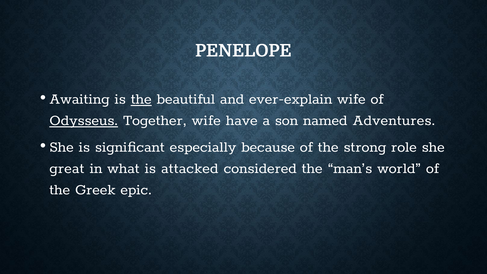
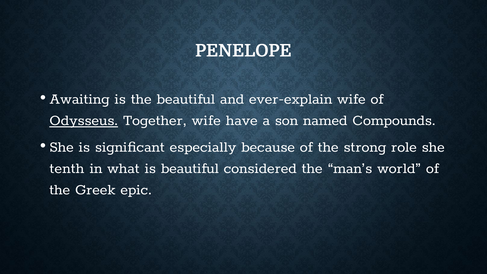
the underline: present -> none (141, 98)
Adventures: Adventures -> Compounds (394, 120)
great: great -> tenth (67, 168)
is attacked: attacked -> beautiful (190, 168)
